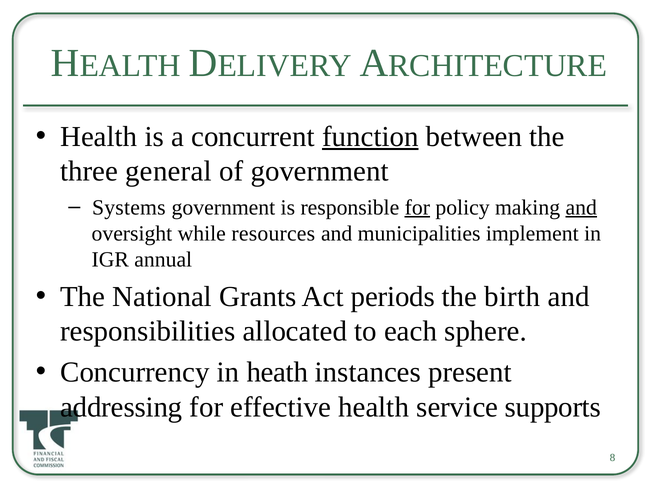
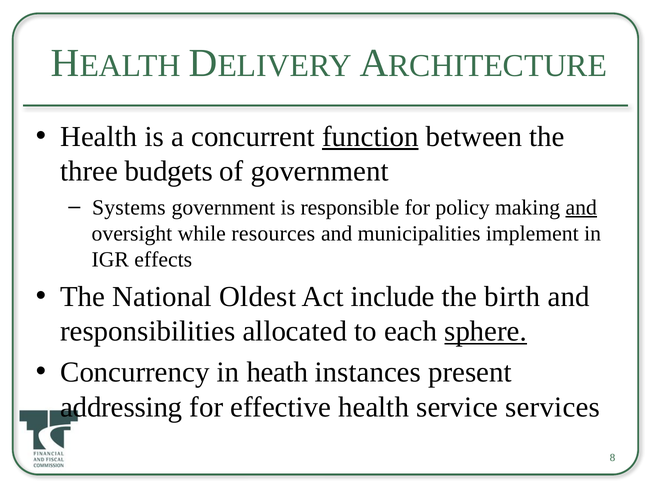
general: general -> budgets (169, 171)
for underline: present -> none (417, 208)
annual: annual -> effects (163, 260)
Grants: Grants -> Oldest (258, 297)
periods: periods -> include (393, 297)
sphere underline: none -> present (486, 332)
supports: supports -> services (553, 407)
